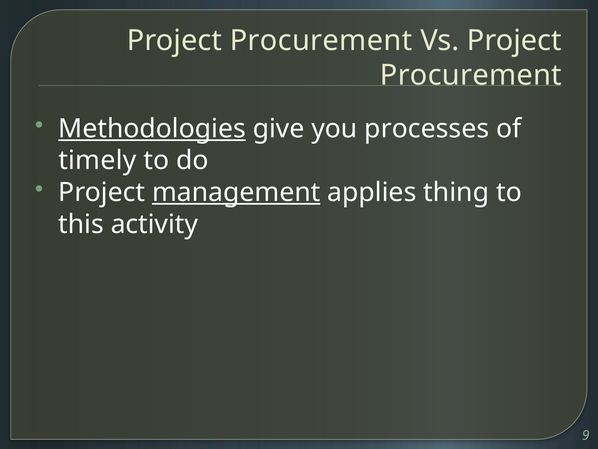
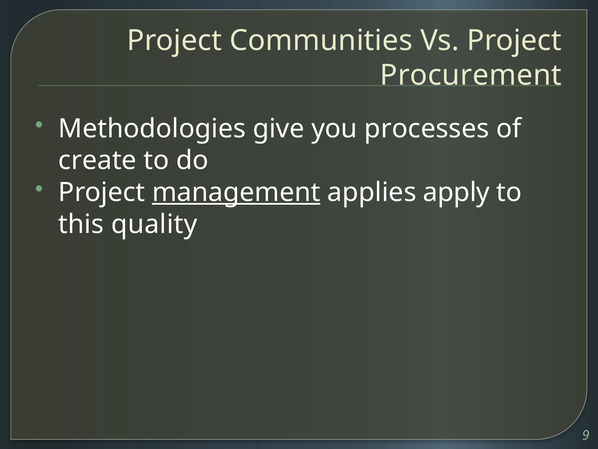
Procurement: Procurement -> Communities (321, 40)
Methodologies underline: present -> none (152, 128)
timely: timely -> create (97, 160)
thing: thing -> apply (456, 192)
activity: activity -> quality (154, 224)
